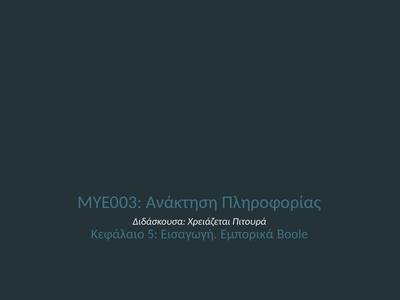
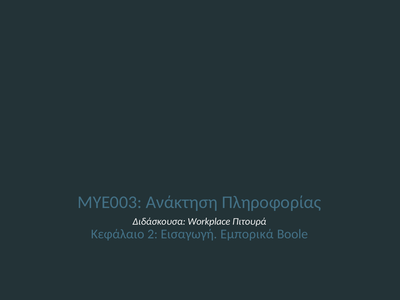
Χρειάζεται: Χρειάζεται -> Workplace (209, 222)
5: 5 -> 2 (153, 234)
